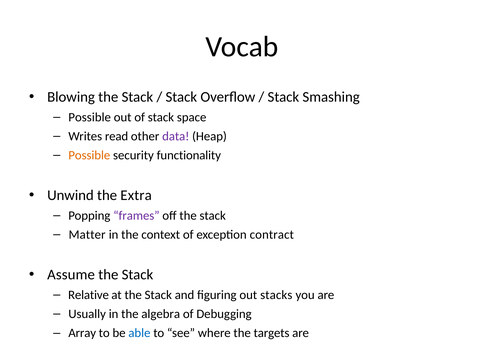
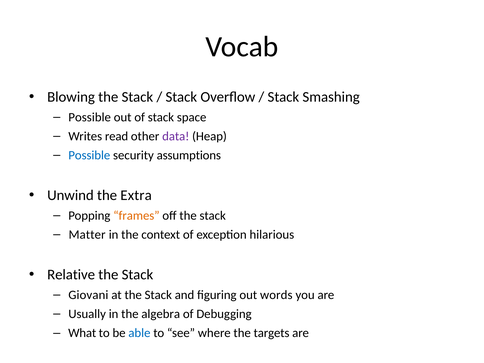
Possible colour: orange -> blue (89, 155)
functionality: functionality -> assumptions (189, 155)
frames colour: purple -> orange (136, 216)
contract: contract -> hilarious (272, 235)
Assume: Assume -> Relative (71, 275)
Relative: Relative -> Giovani (88, 295)
stacks: stacks -> words (276, 295)
Array: Array -> What (82, 333)
